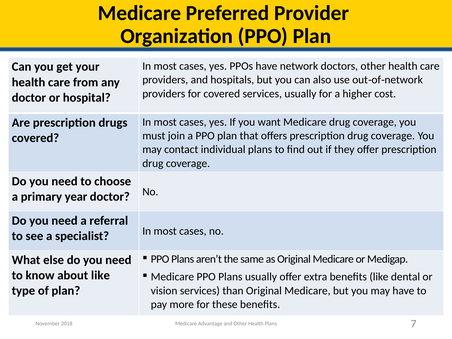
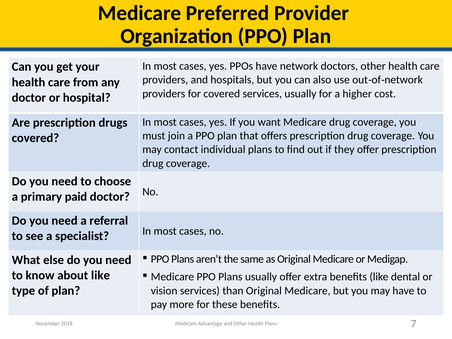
year: year -> paid (76, 197)
